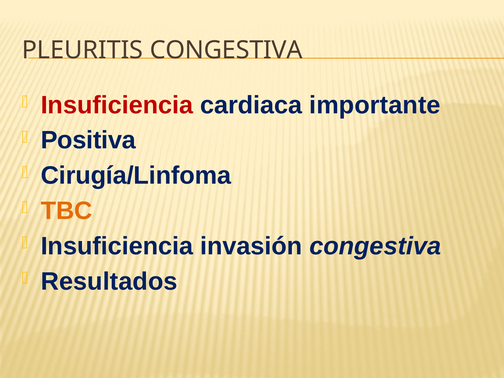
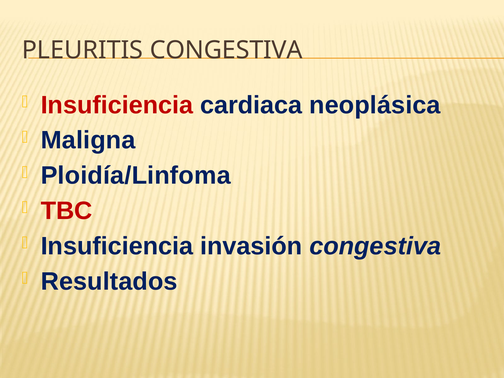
importante: importante -> neoplásica (375, 105)
Positiva: Positiva -> Maligna (88, 140)
Cirugía/Linfoma: Cirugía/Linfoma -> Ploidía/Linfoma (136, 176)
TBC colour: orange -> red (67, 211)
